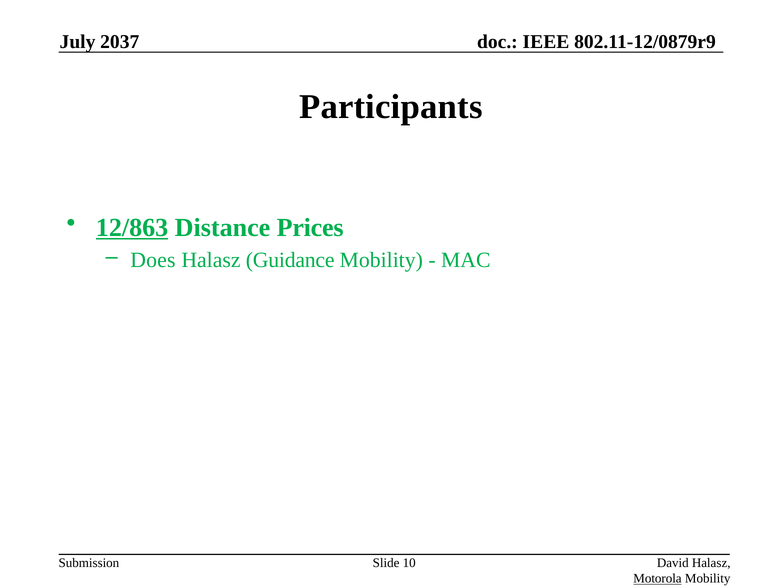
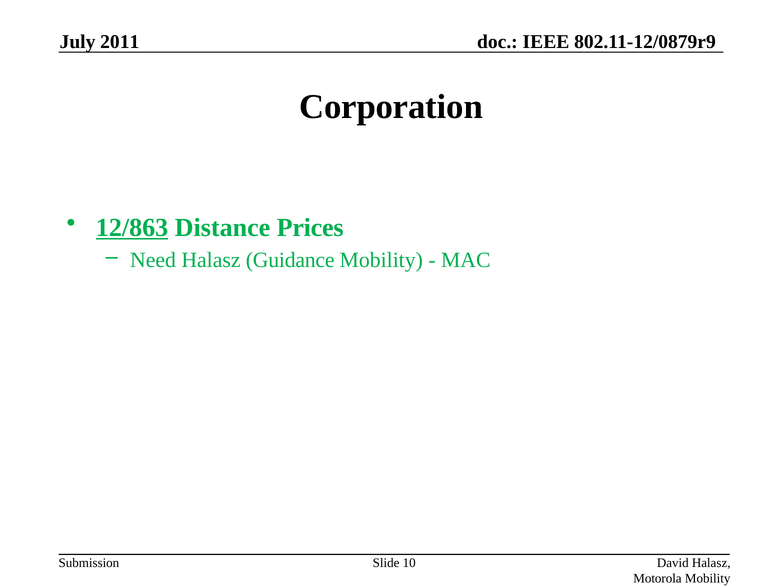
2037: 2037 -> 2011 (120, 42)
Participants: Participants -> Corporation (391, 107)
Does: Does -> Need (153, 260)
Motorola underline: present -> none (657, 578)
